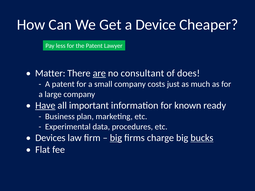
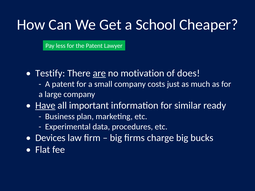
Device: Device -> School (156, 25)
Matter: Matter -> Testify (50, 73)
consultant: consultant -> motivation (142, 73)
known: known -> similar (188, 106)
big underline: present -> none (116, 138)
bucks underline: present -> none (202, 138)
